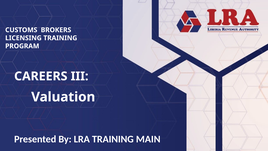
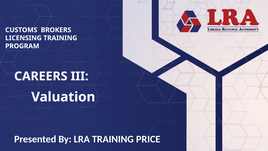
MAIN: MAIN -> PRICE (148, 139)
